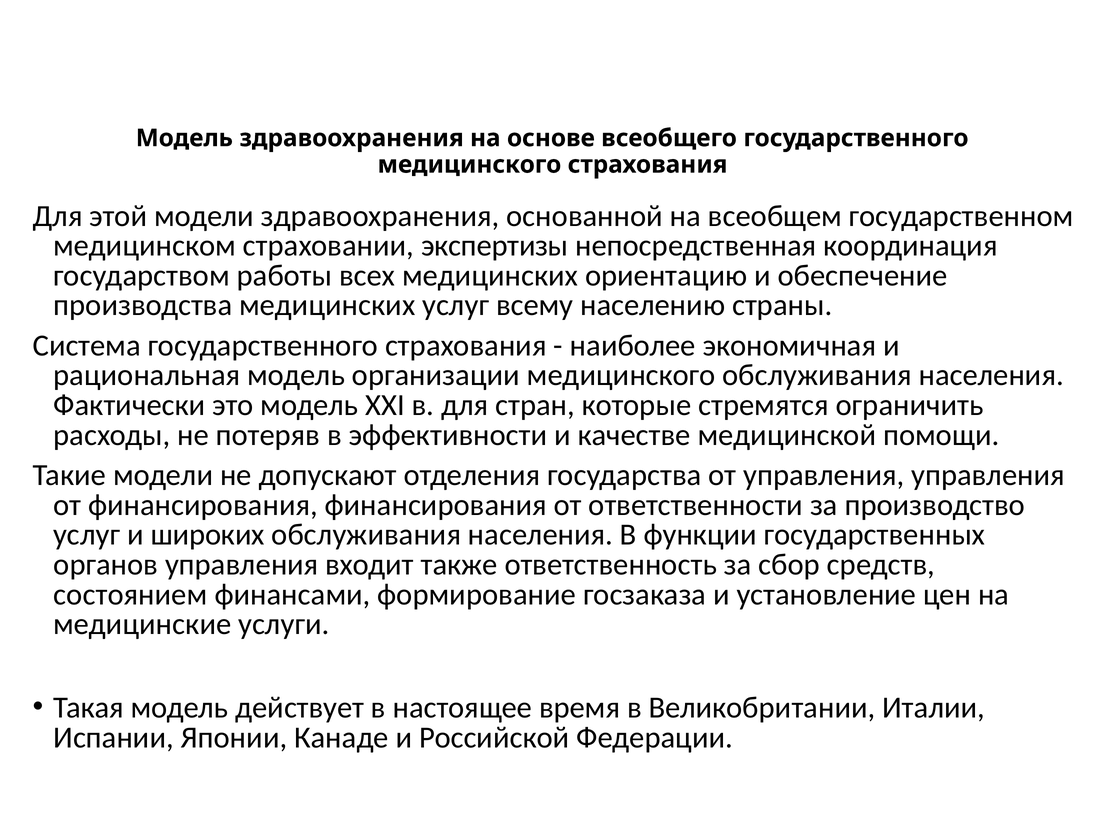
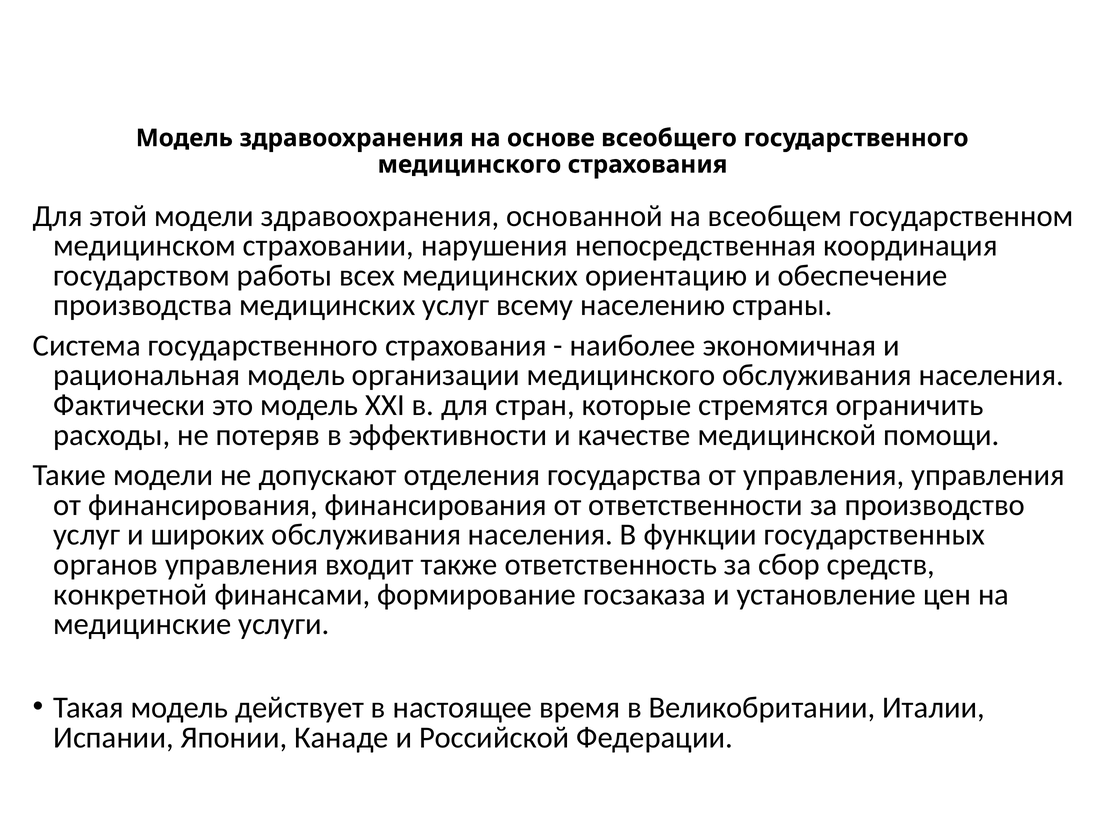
экспертизы: экспертизы -> нарушения (495, 245)
состоянием: состоянием -> конкретной (130, 594)
